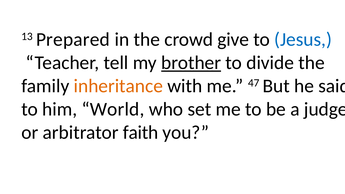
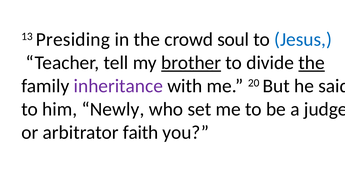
Prepared: Prepared -> Presiding (73, 39)
give: give -> soul (233, 39)
the underline: none -> present (312, 63)
inheritance colour: orange -> purple (118, 86)
47: 47 -> 20 (254, 83)
World: World -> Newly (113, 109)
